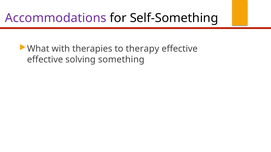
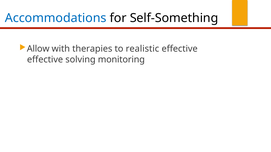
Accommodations colour: purple -> blue (56, 18)
What: What -> Allow (38, 49)
therapy: therapy -> realistic (142, 49)
something: something -> monitoring (121, 60)
